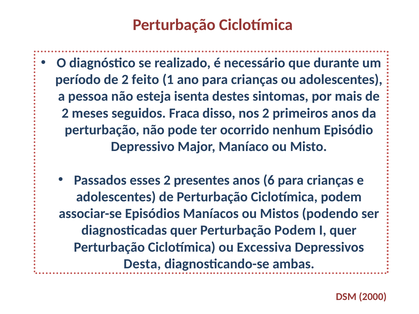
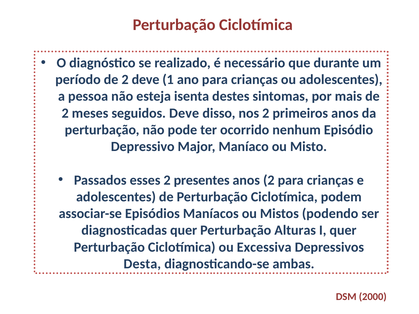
2 feito: feito -> deve (146, 80)
seguidos Fraca: Fraca -> Deve (184, 113)
anos 6: 6 -> 2 (269, 180)
Perturbação Podem: Podem -> Alturas (295, 231)
